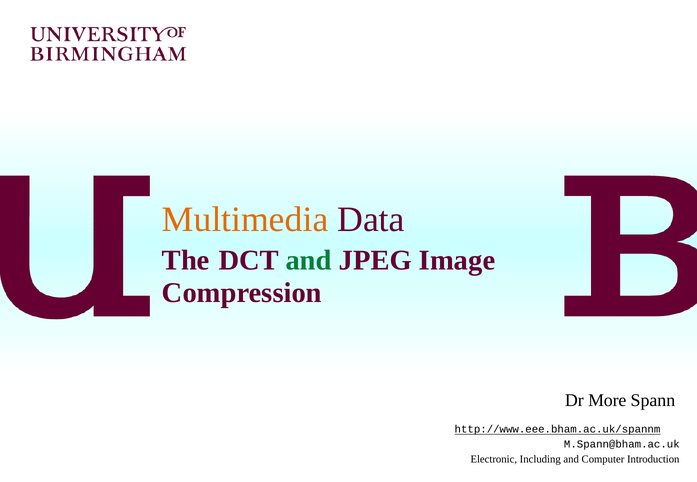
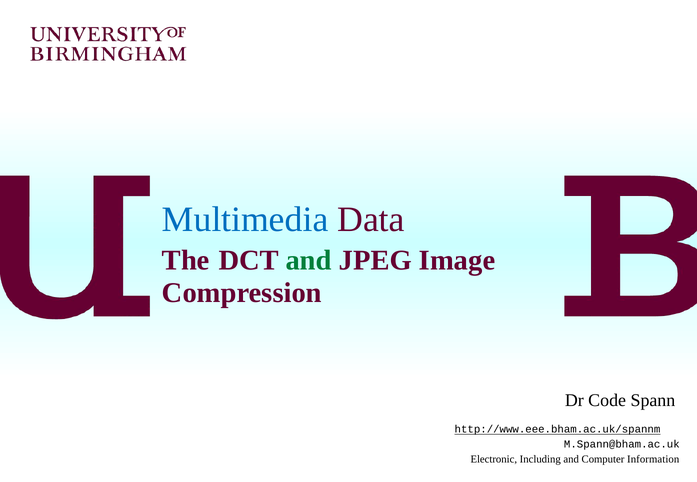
Multimedia colour: orange -> blue (245, 220)
More: More -> Code (607, 401)
Introduction: Introduction -> Information (653, 459)
